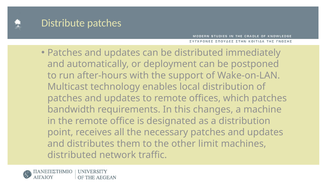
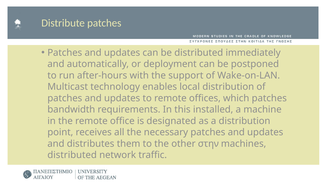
changes: changes -> installed (213, 109)
limit: limit -> στην (208, 144)
